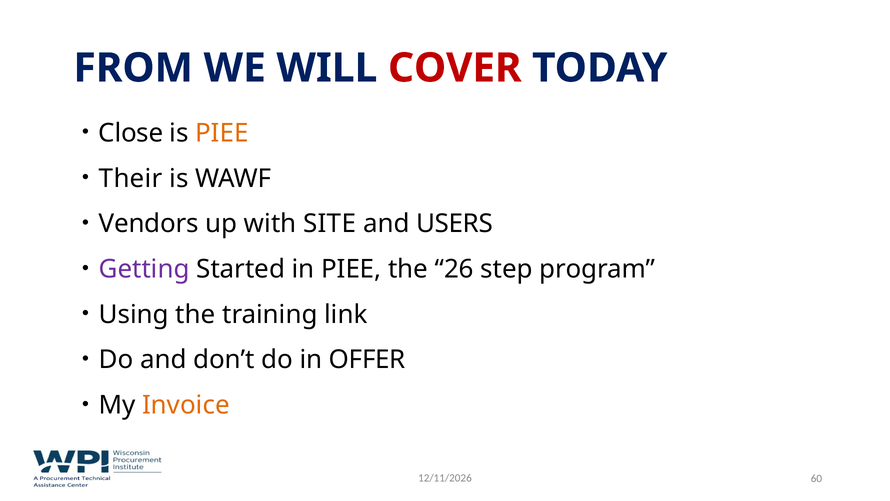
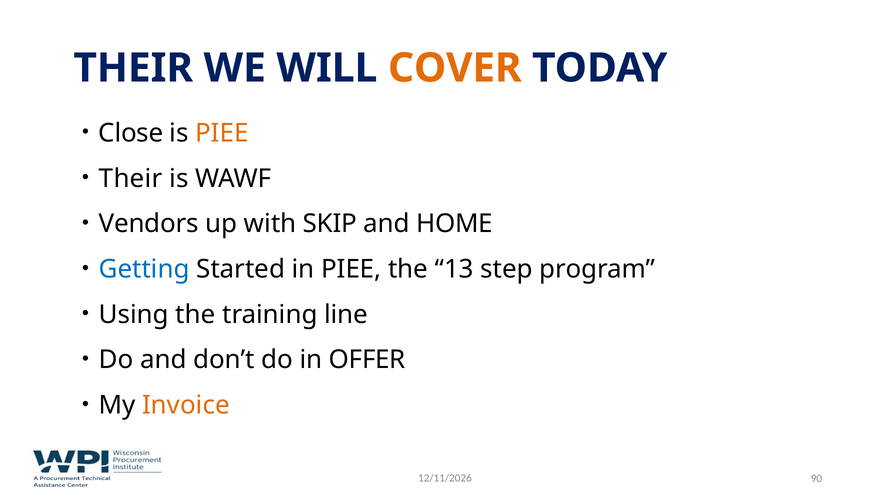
FROM: FROM -> THEIR (133, 68)
COVER colour: red -> orange (455, 68)
SITE: SITE -> SKIP (330, 224)
USERS: USERS -> HOME (455, 224)
Getting colour: purple -> blue (144, 269)
26: 26 -> 13 (454, 269)
link: link -> line (346, 314)
60: 60 -> 90 (816, 478)
